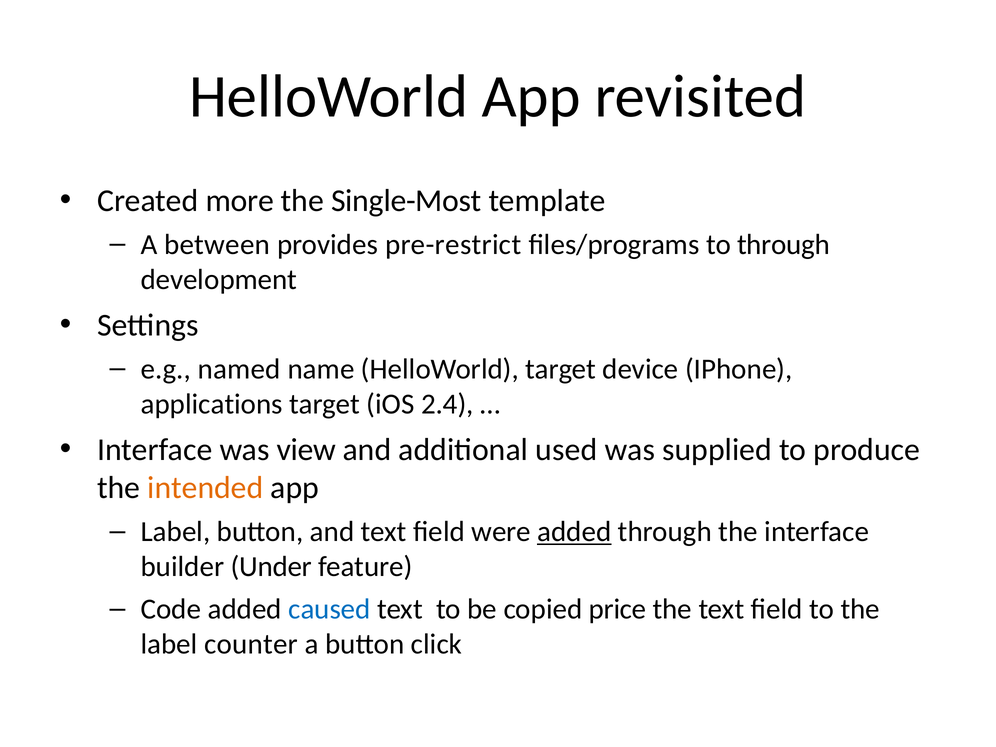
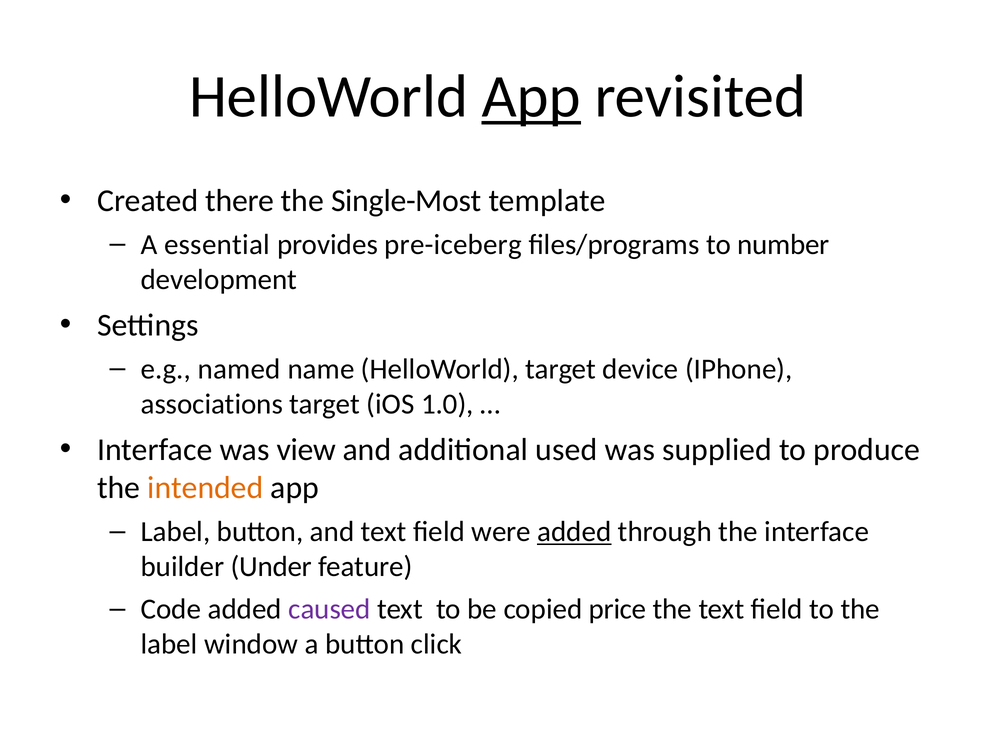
App underline: none -> present (531, 96)
more: more -> there (240, 201)
between: between -> essential (217, 245)
pre-restrict: pre-restrict -> pre-iceberg (453, 245)
to through: through -> number (783, 245)
applications: applications -> associations (212, 404)
2.4: 2.4 -> 1.0 (447, 404)
caused colour: blue -> purple (329, 609)
counter: counter -> window (251, 644)
